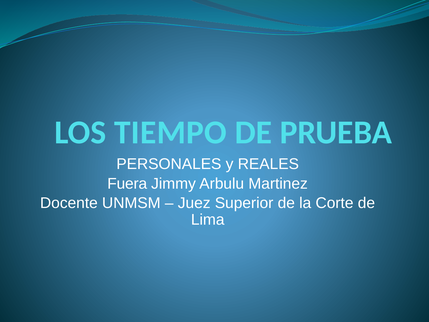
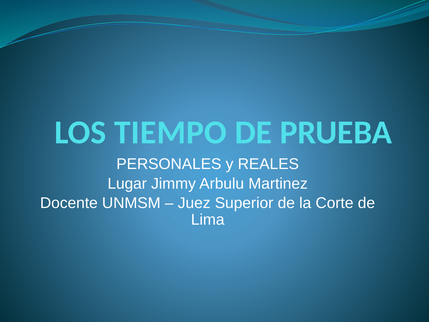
Fuera: Fuera -> Lugar (127, 183)
